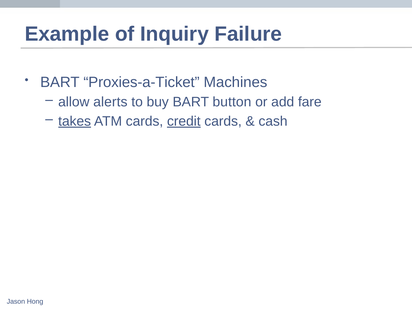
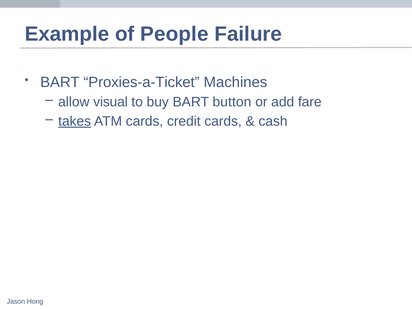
Inquiry: Inquiry -> People (174, 34)
alerts: alerts -> visual (110, 102)
credit underline: present -> none (184, 121)
